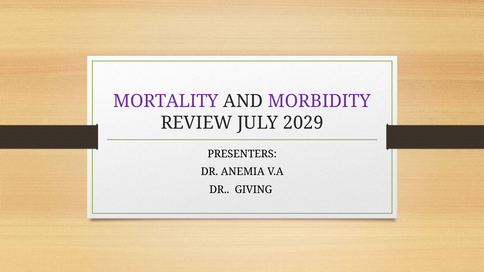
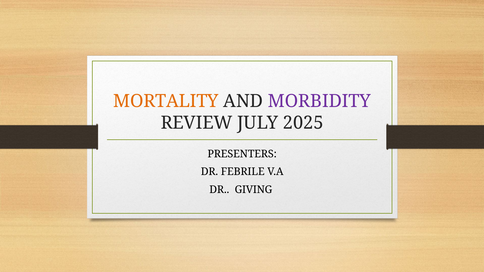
MORTALITY colour: purple -> orange (166, 101)
2029: 2029 -> 2025 (303, 123)
ANEMIA: ANEMIA -> FEBRILE (243, 172)
